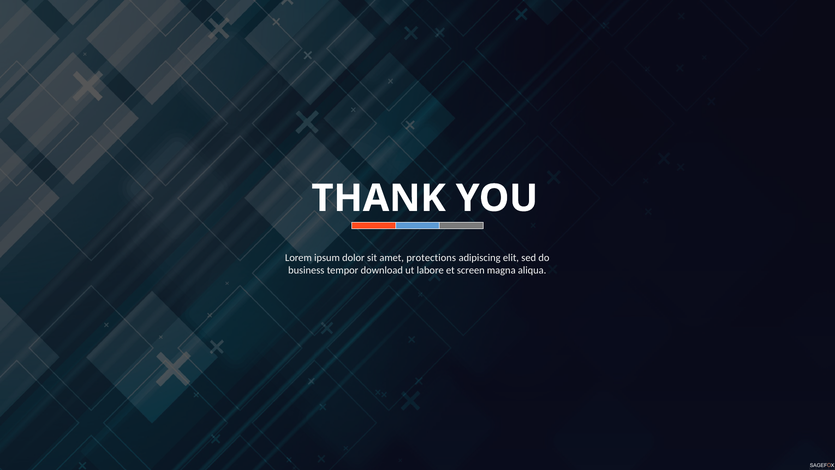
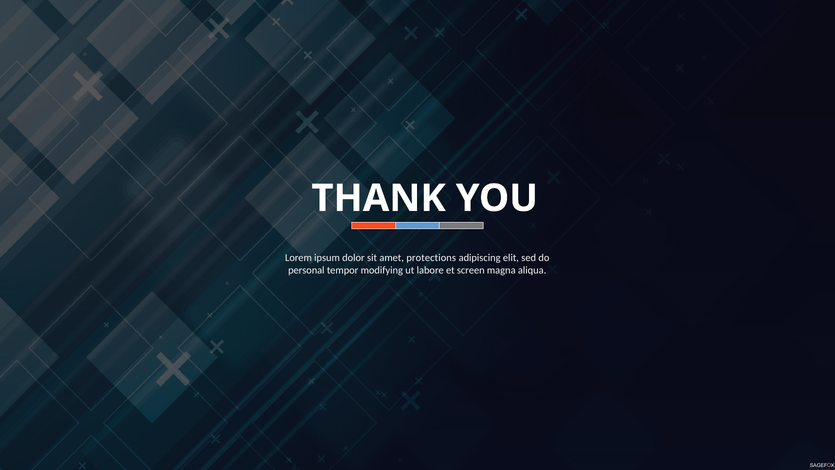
business: business -> personal (306, 270)
download: download -> modifying (382, 270)
